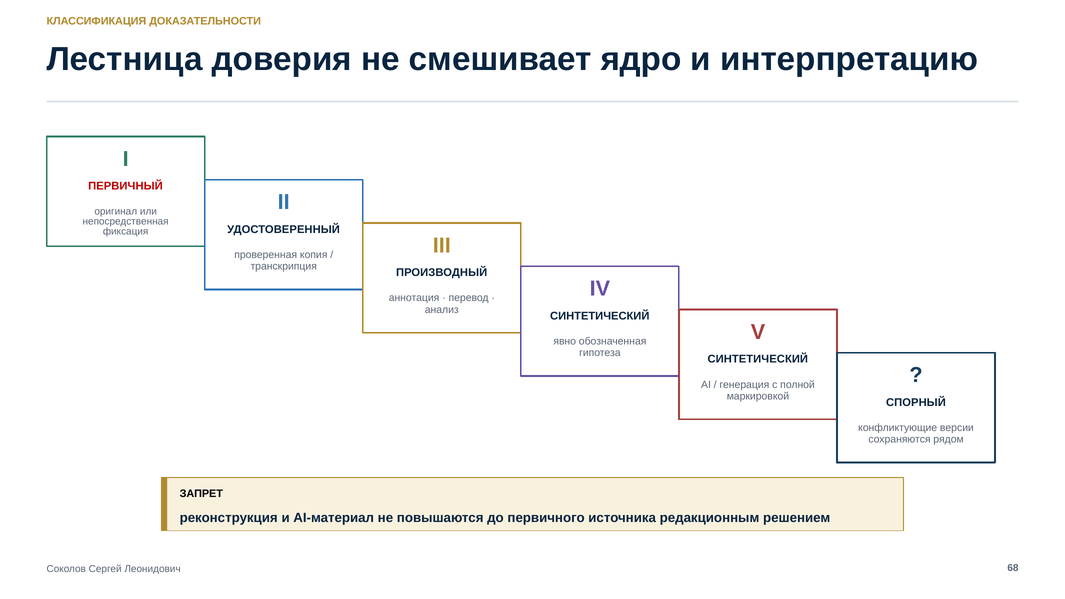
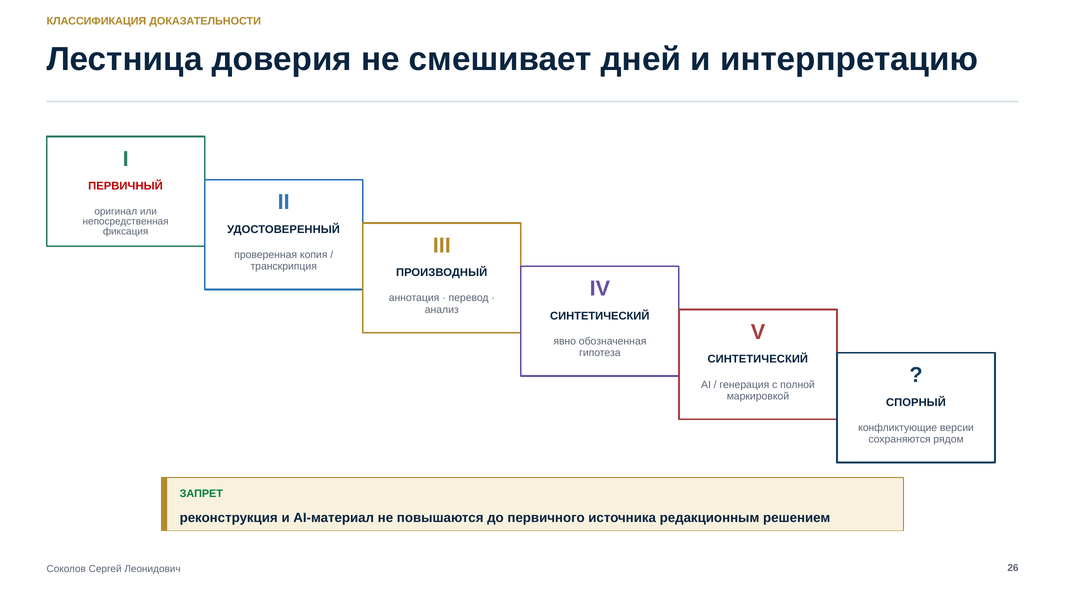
ядро: ядро -> дней (641, 59)
ЗАПРЕТ colour: black -> green (201, 494)
68: 68 -> 26 (1013, 568)
